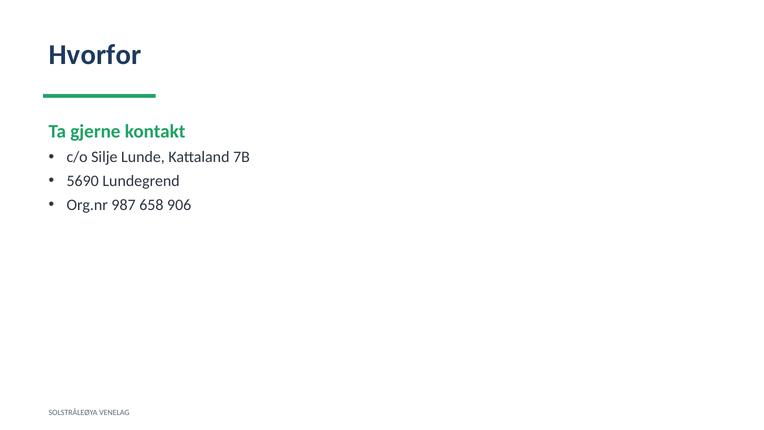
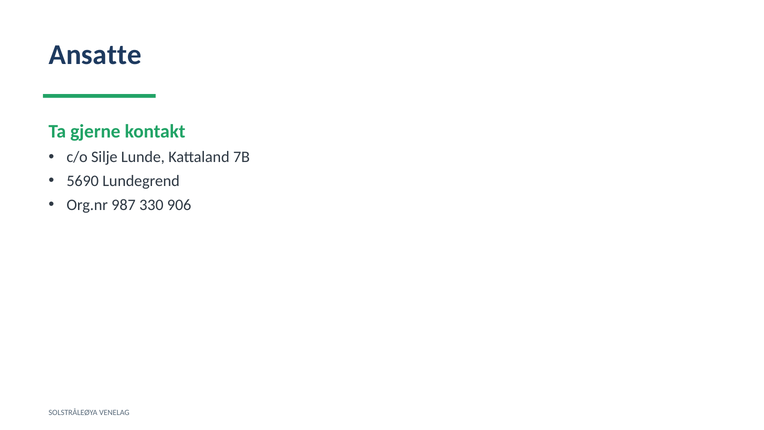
Hvorfor: Hvorfor -> Ansatte (95, 55)
658: 658 -> 330 (151, 205)
